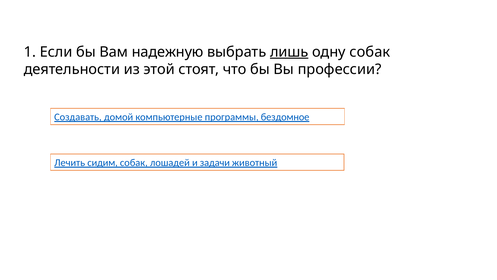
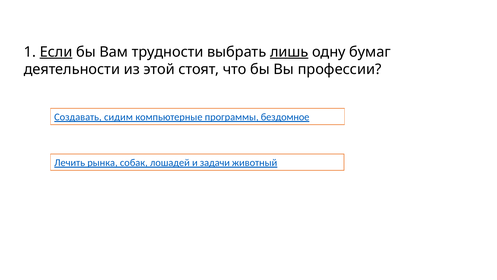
Если underline: none -> present (56, 52)
надежную: надежную -> трудности (168, 52)
одну собак: собак -> бумаг (370, 52)
домой: домой -> сидим (118, 117)
сидим: сидим -> рынка (102, 163)
